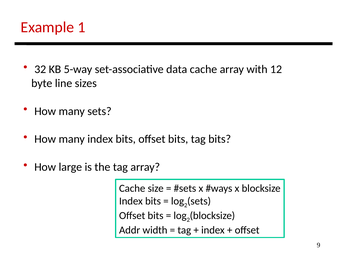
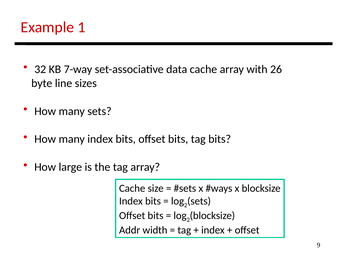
5-way: 5-way -> 7-way (78, 69)
12: 12 -> 26 (276, 69)
